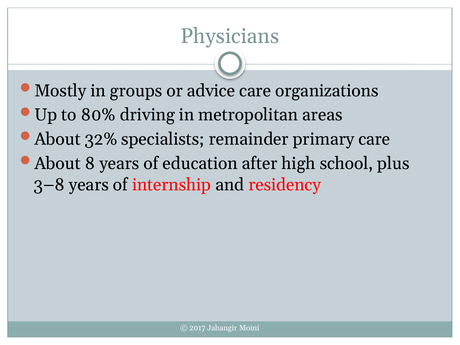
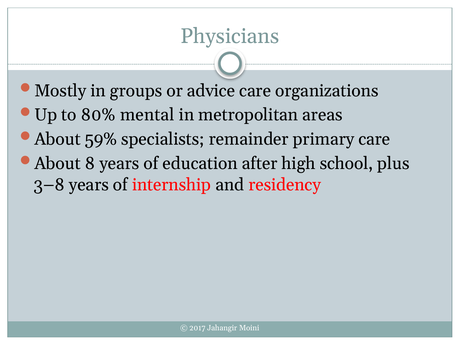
driving: driving -> mental (147, 115)
32%: 32% -> 59% (101, 139)
